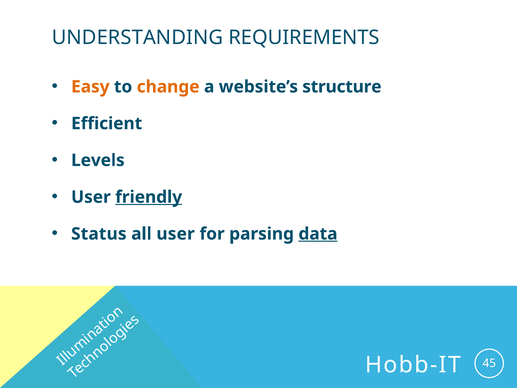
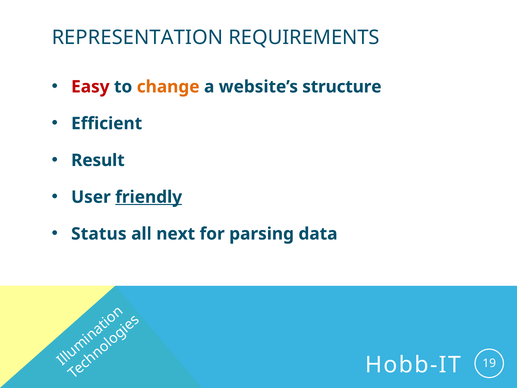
UNDERSTANDING: UNDERSTANDING -> REPRESENTATION (137, 38)
Easy colour: orange -> red (90, 87)
Levels: Levels -> Result (98, 160)
all user: user -> next (176, 234)
data underline: present -> none (318, 234)
45: 45 -> 19 (489, 363)
